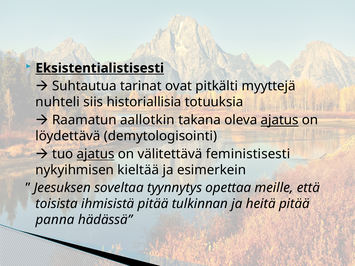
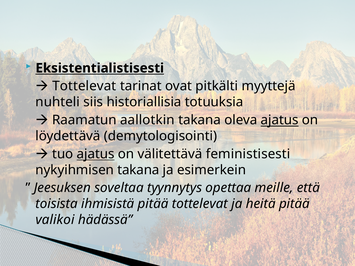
Suhtautua: Suhtautua -> Tottelevat (84, 86)
nykyihmisen kieltää: kieltää -> takana (138, 170)
pitää tulkinnan: tulkinnan -> tottelevat (200, 204)
panna: panna -> valikoi (55, 220)
